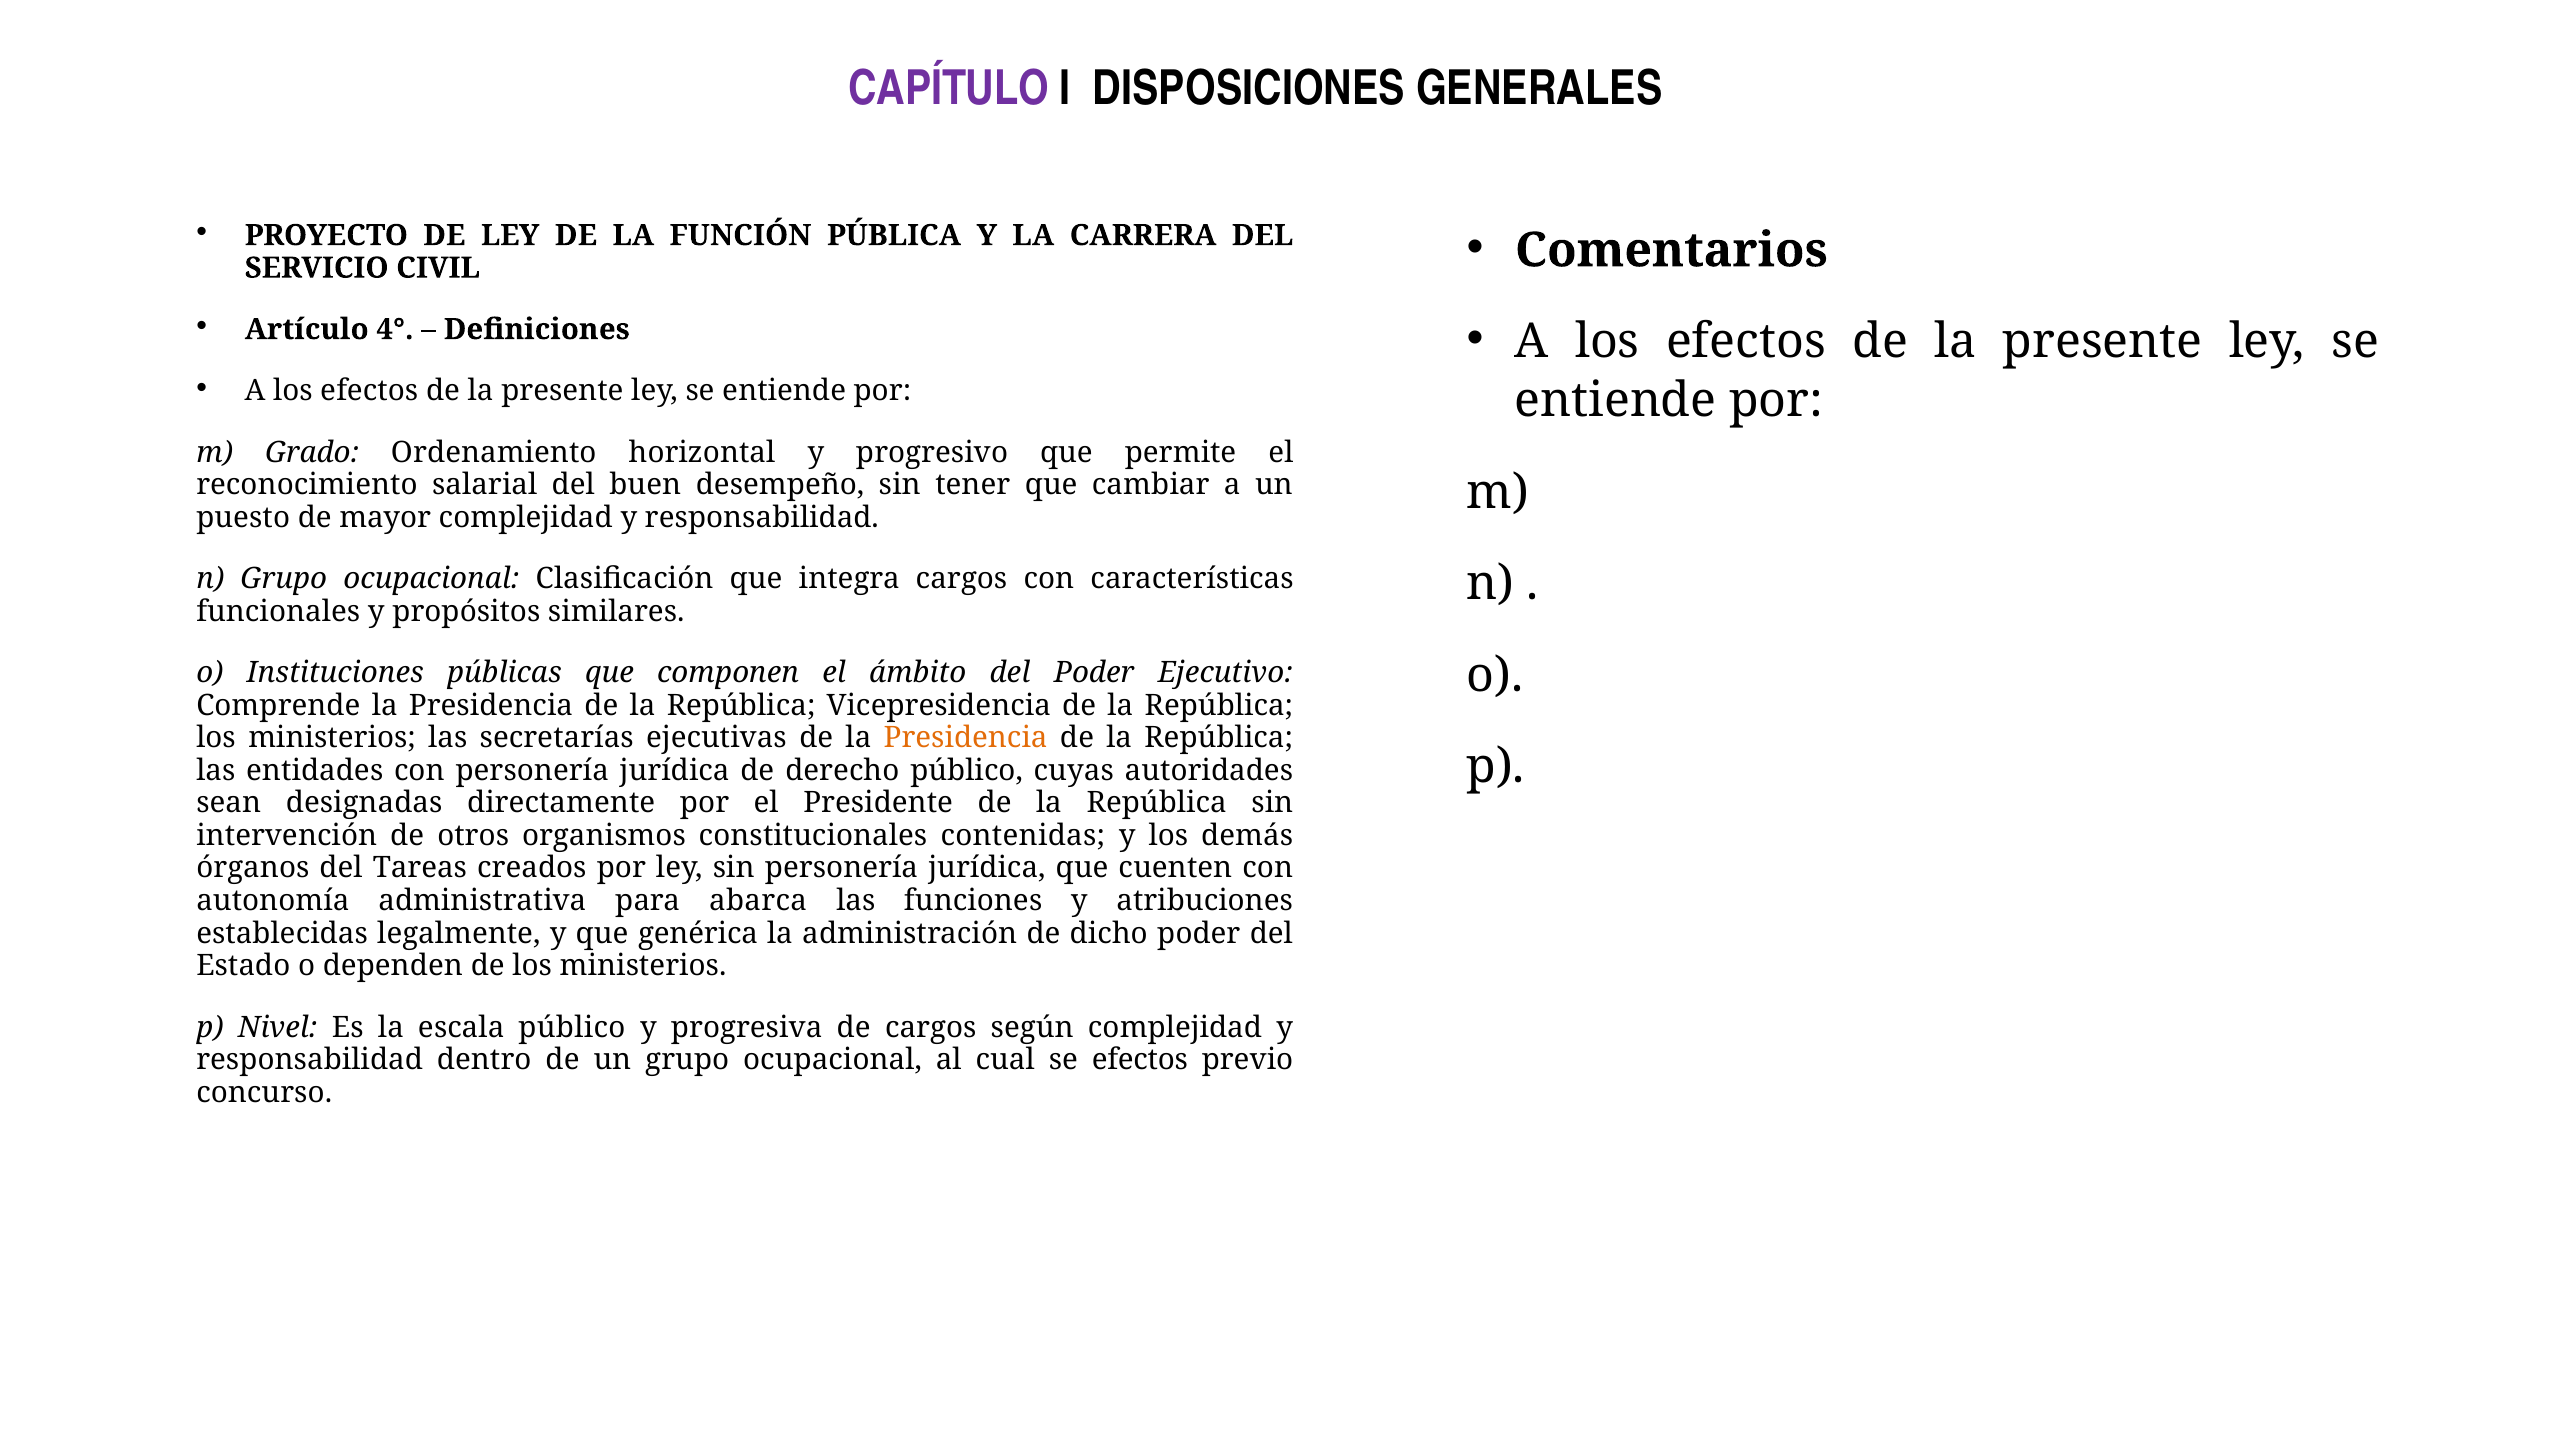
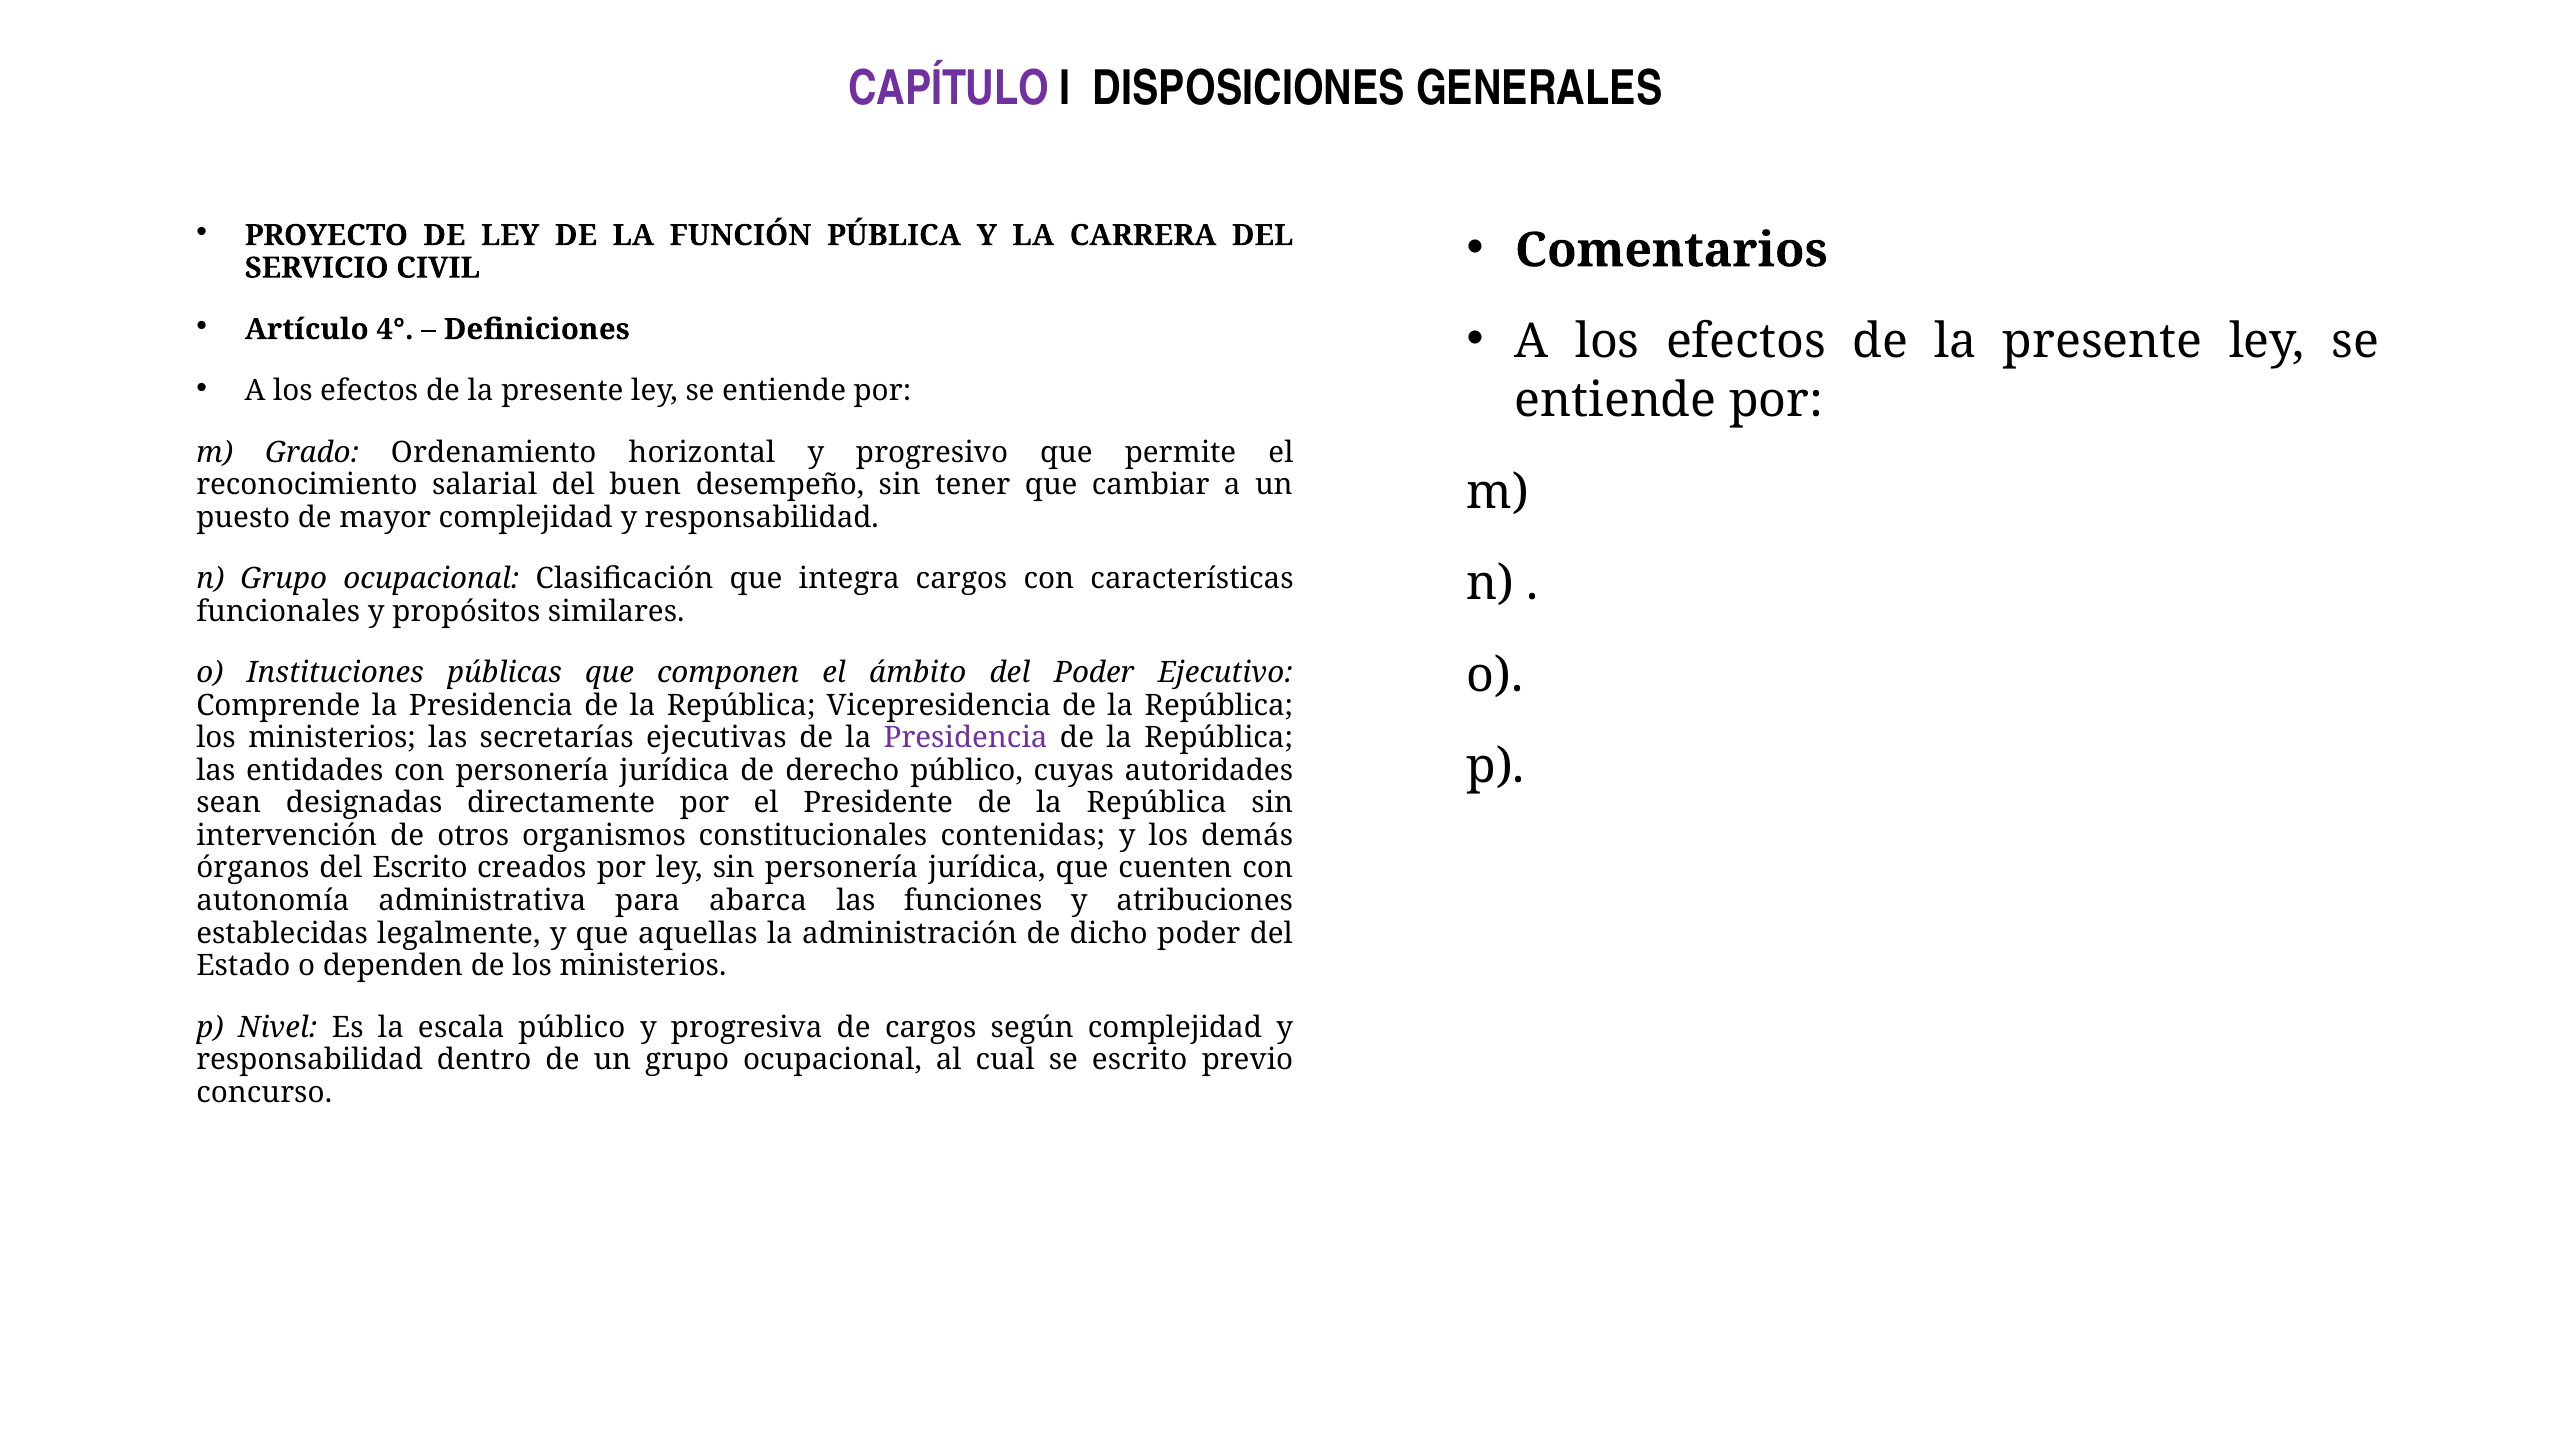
Presidencia colour: orange -> purple (966, 738)
del Tareas: Tareas -> Escrito (420, 868)
genérica: genérica -> aquellas (698, 933)
se efectos: efectos -> escrito (1140, 1060)
